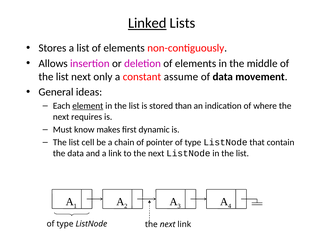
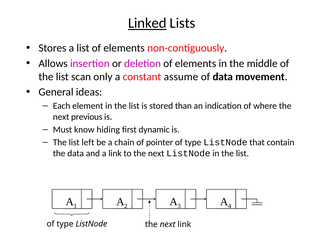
list next: next -> scan (81, 77)
element underline: present -> none (88, 106)
requires: requires -> previous (87, 117)
makes: makes -> hiding (108, 129)
cell: cell -> left (88, 142)
